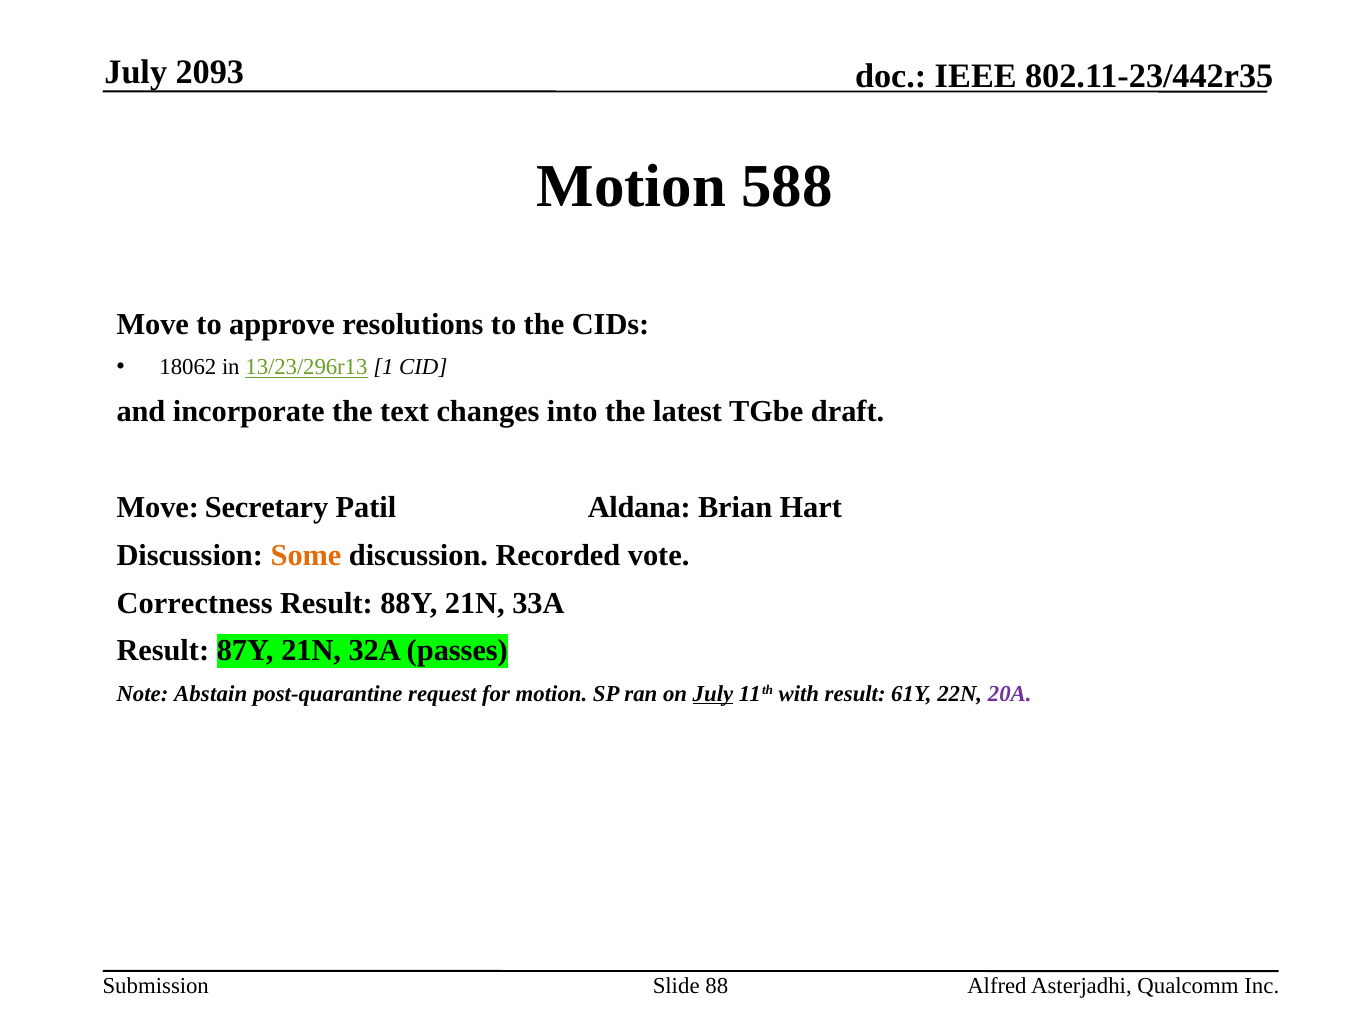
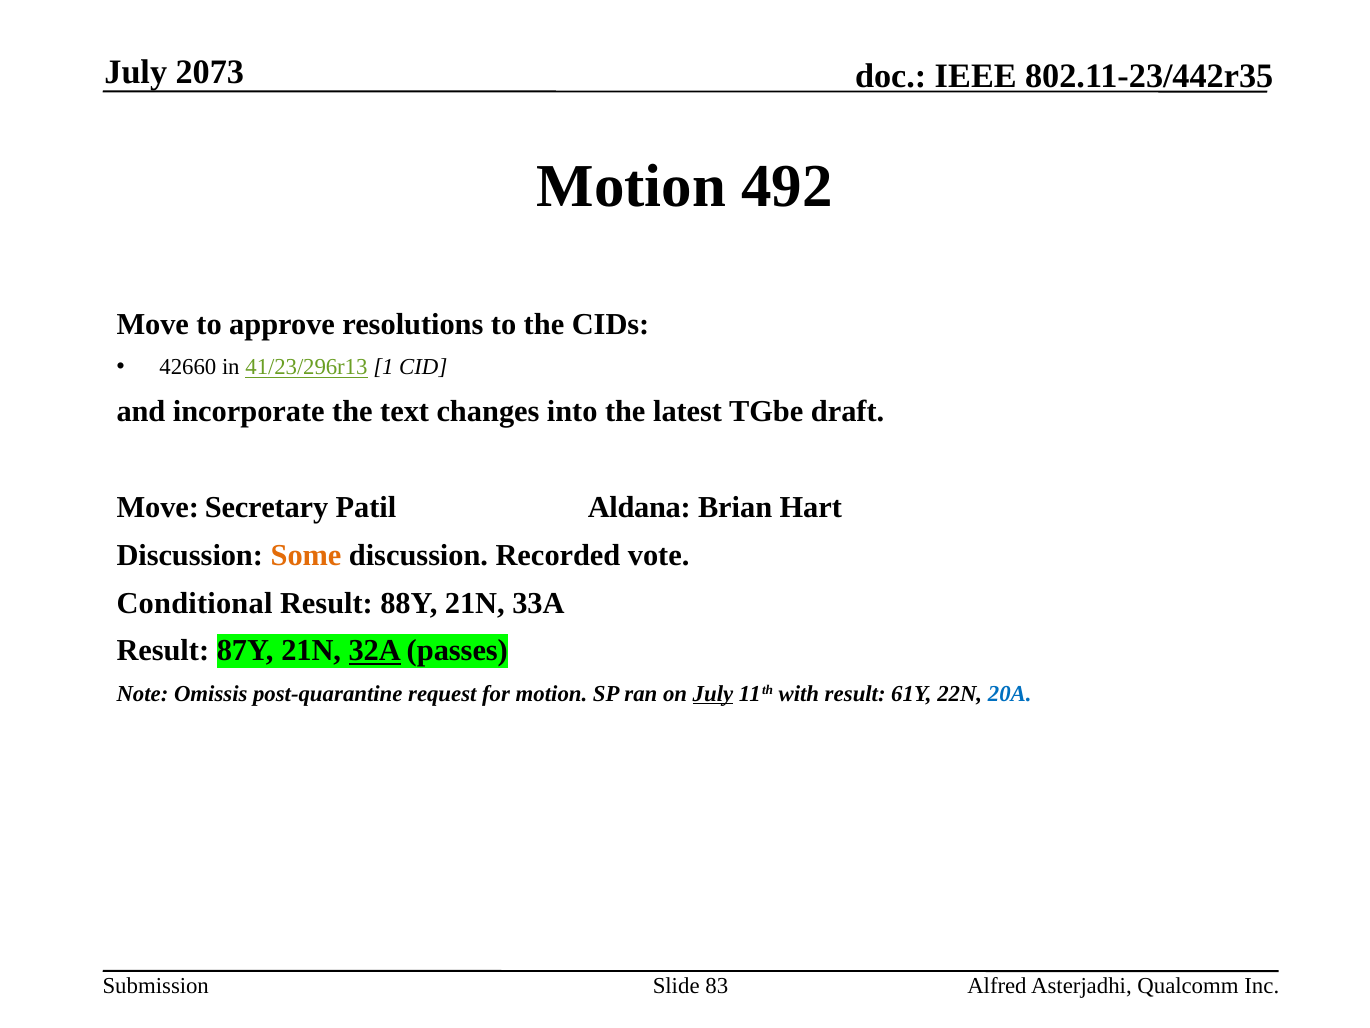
2093: 2093 -> 2073 (210, 73)
588: 588 -> 492 (787, 187)
18062: 18062 -> 42660 (188, 367)
13/23/296r13: 13/23/296r13 -> 41/23/296r13 (306, 367)
Correctness: Correctness -> Conditional (195, 603)
32A underline: none -> present (375, 651)
Abstain: Abstain -> Omissis (211, 693)
20A colour: purple -> blue (1010, 693)
88: 88 -> 83 (717, 985)
